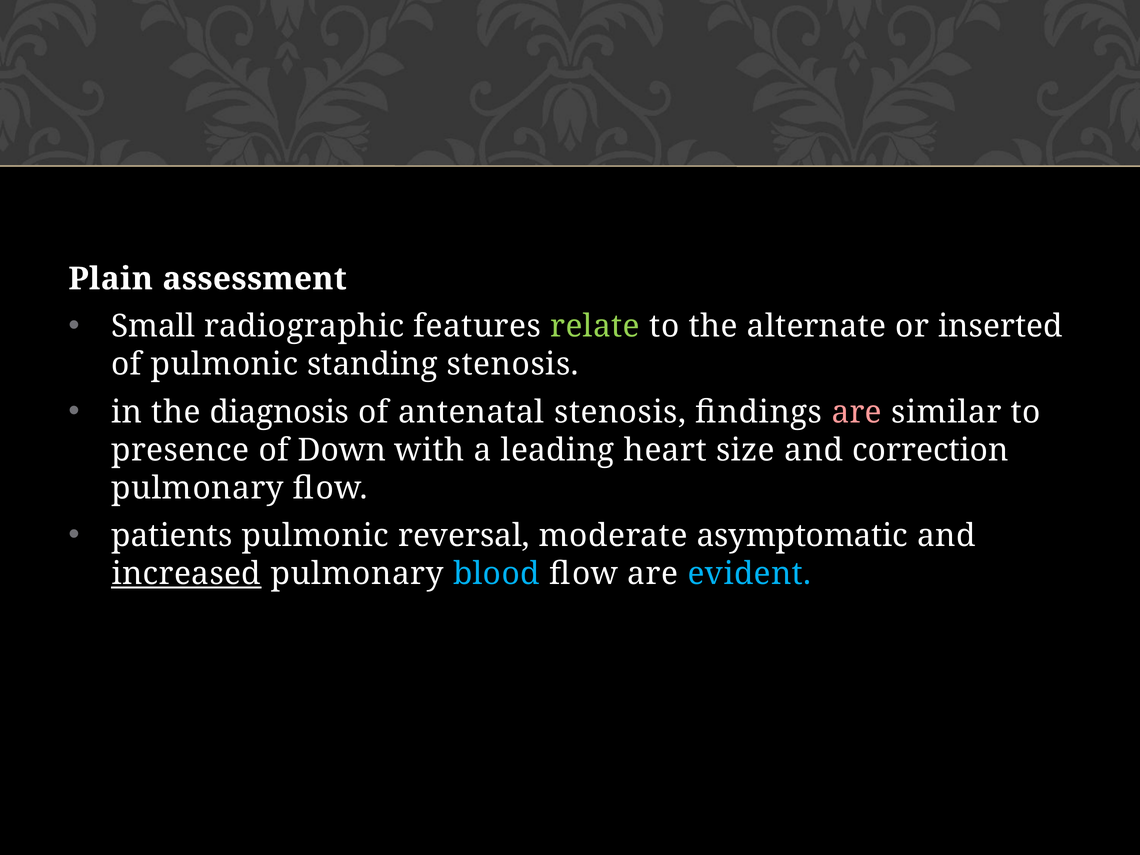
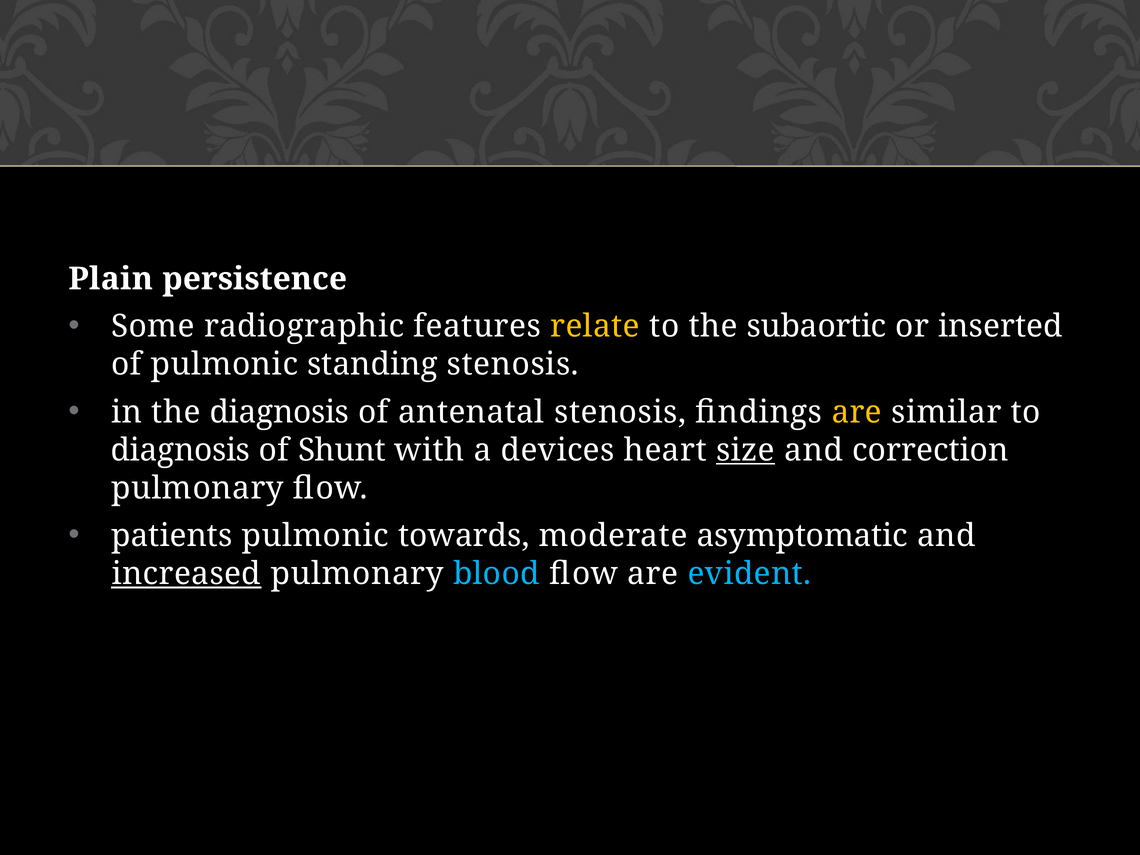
assessment: assessment -> persistence (255, 279)
Small: Small -> Some (153, 326)
relate colour: light green -> yellow (595, 326)
alternate: alternate -> subaortic (817, 326)
are colour: pink -> yellow (857, 412)
presence: presence -> diagnosis (181, 450)
Down: Down -> Shunt (342, 450)
leading: leading -> devices (558, 450)
size underline: none -> present (745, 450)
reversal: reversal -> towards (464, 536)
